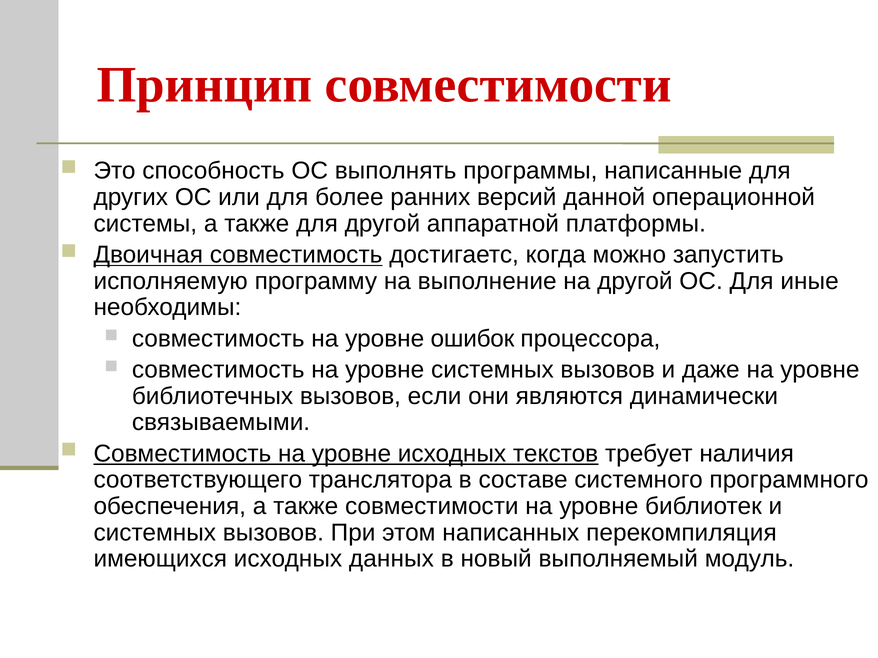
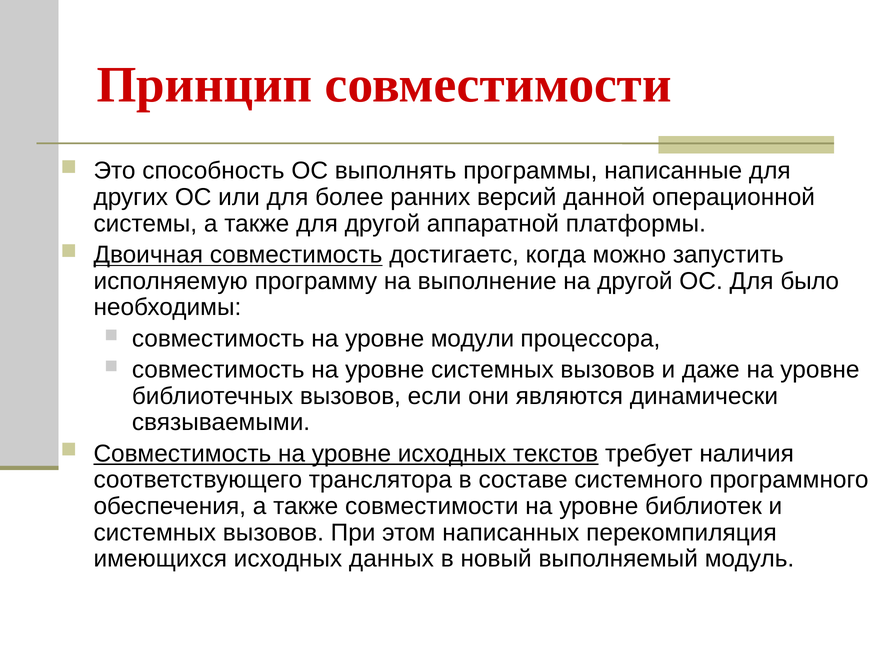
иные: иные -> было (810, 281)
ошибок: ошибок -> модули (472, 339)
